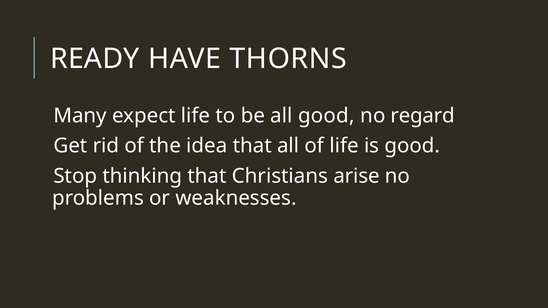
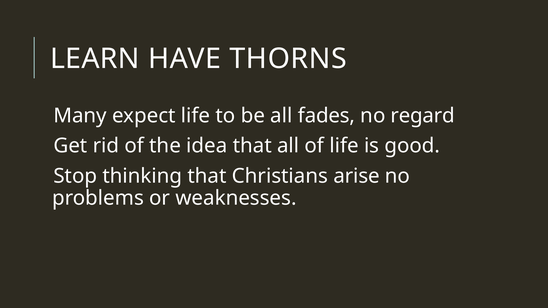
READY: READY -> LEARN (95, 59)
all good: good -> fades (326, 116)
